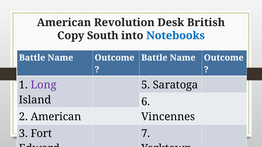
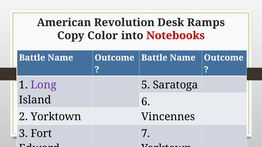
British: British -> Ramps (206, 23)
Copy South: South -> Color (103, 36)
Notebooks colour: blue -> red (175, 36)
2 American: American -> Yorktown (56, 117)
